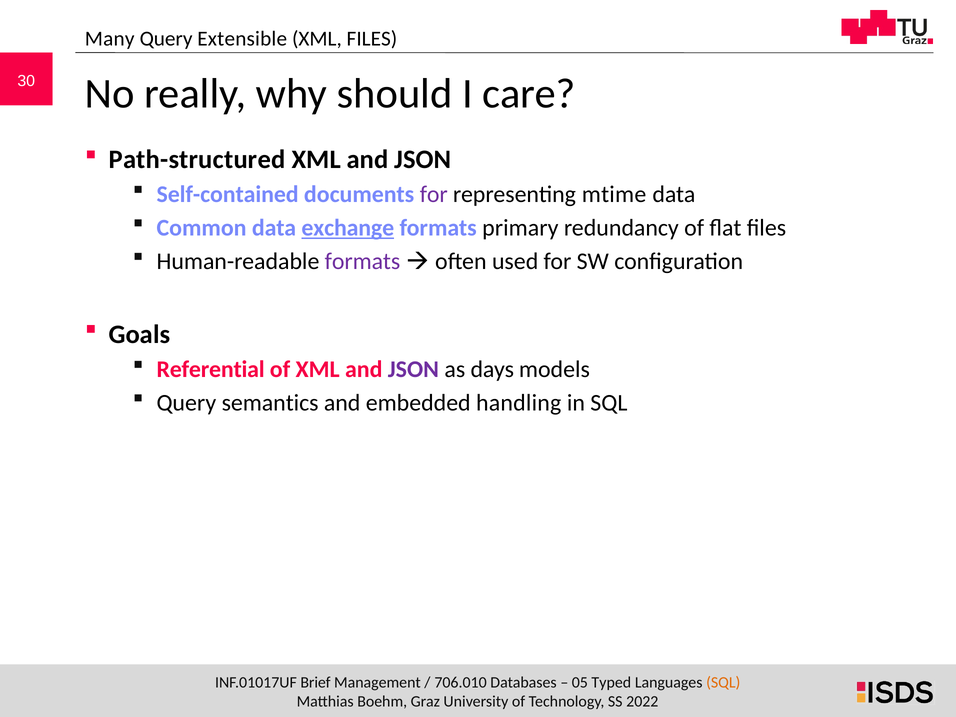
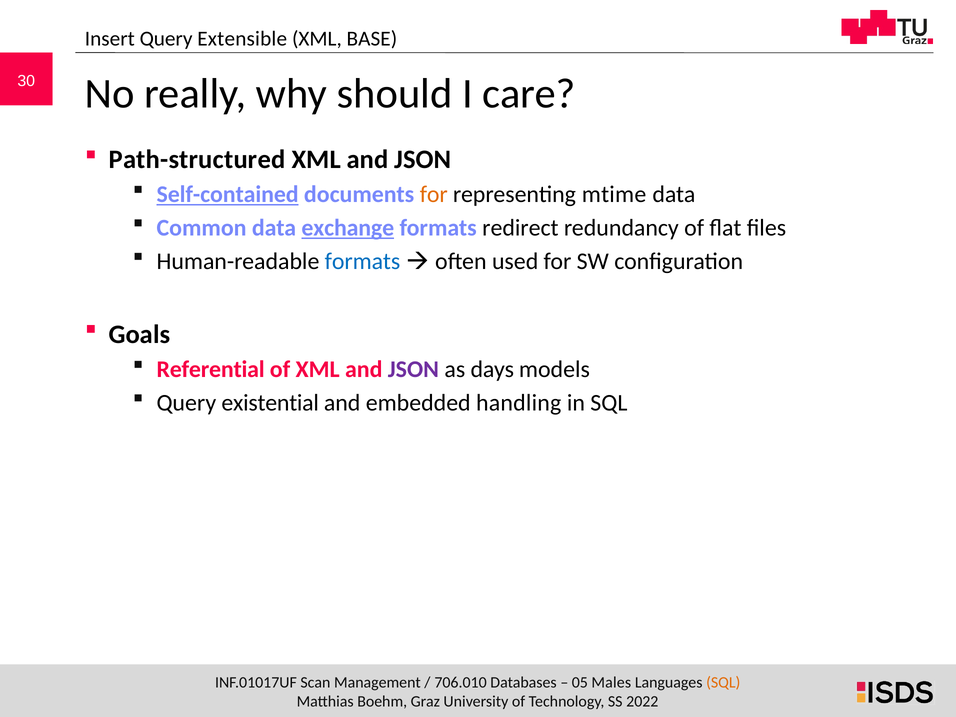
Many: Many -> Insert (110, 39)
XML FILES: FILES -> BASE (372, 39)
Self-contained underline: none -> present (228, 194)
for colour: purple -> orange (434, 194)
primary: primary -> redirect (520, 228)
formats colour: purple -> blue (362, 261)
semantics: semantics -> existential (270, 403)
Brief: Brief -> Scan (315, 682)
Typed: Typed -> Males (611, 682)
